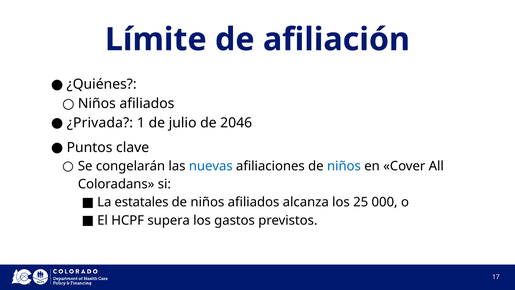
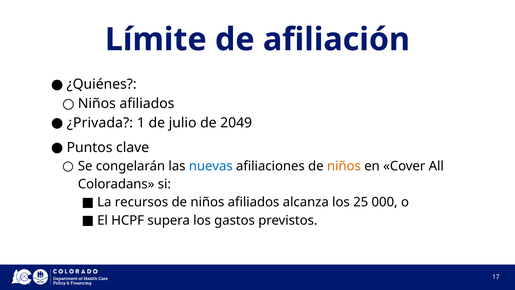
2046: 2046 -> 2049 (236, 123)
niños colour: blue -> orange (344, 166)
estatales: estatales -> recursos (141, 202)
